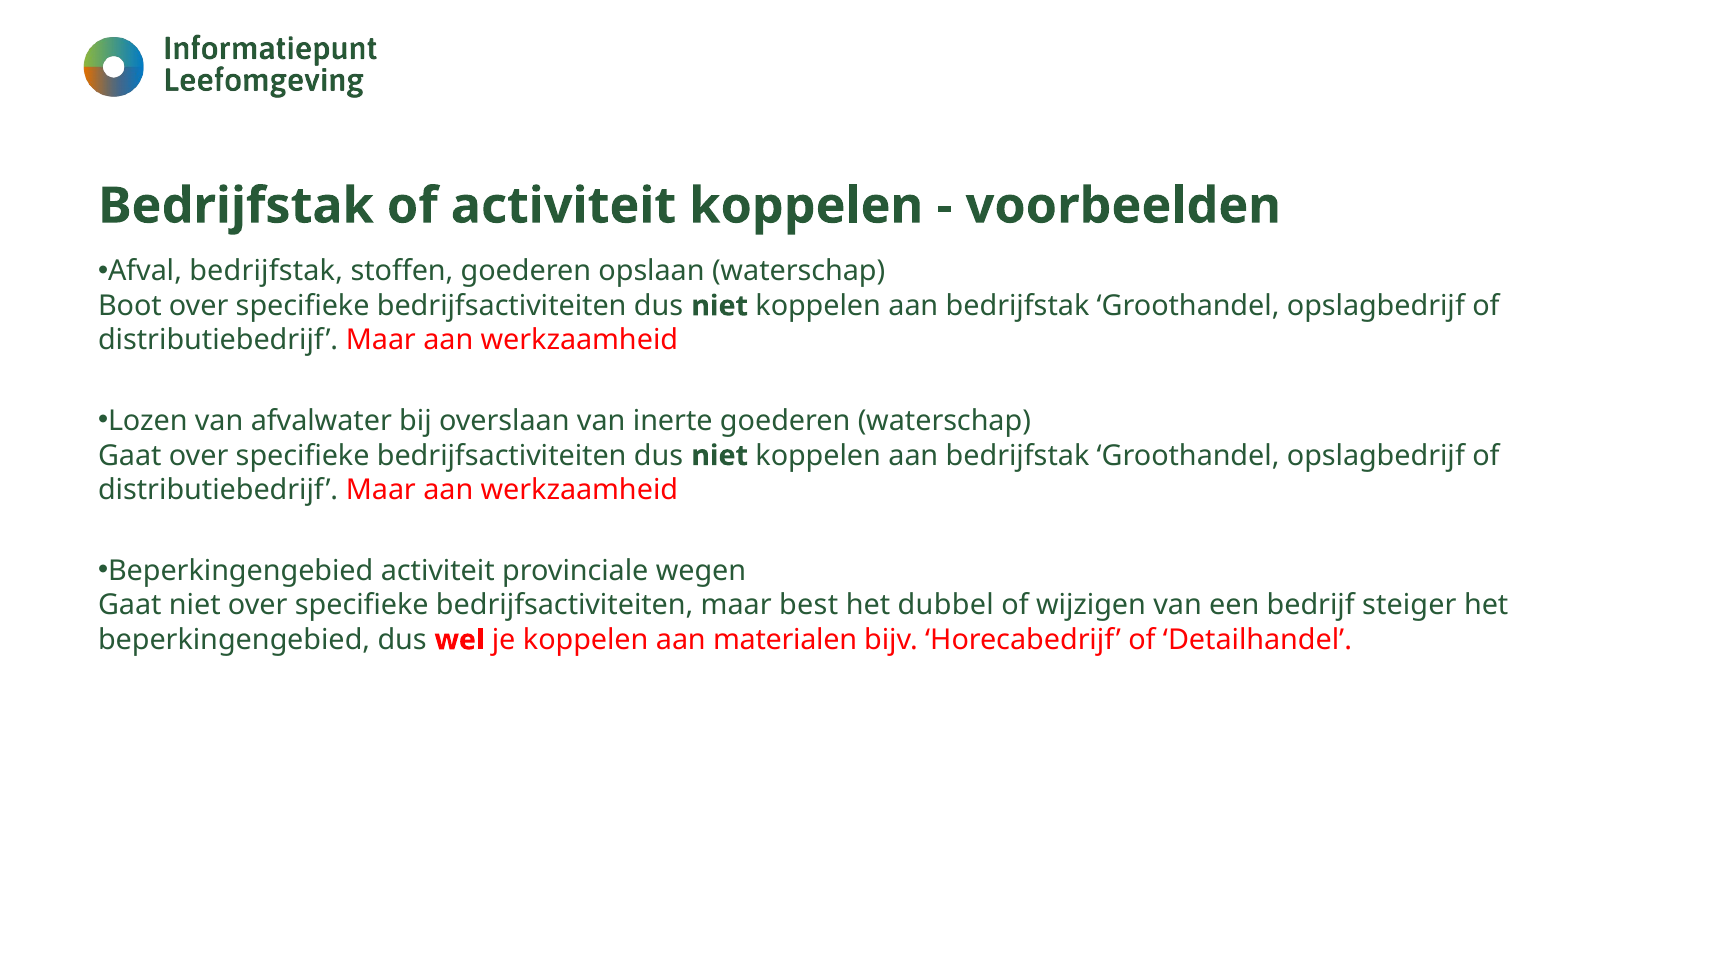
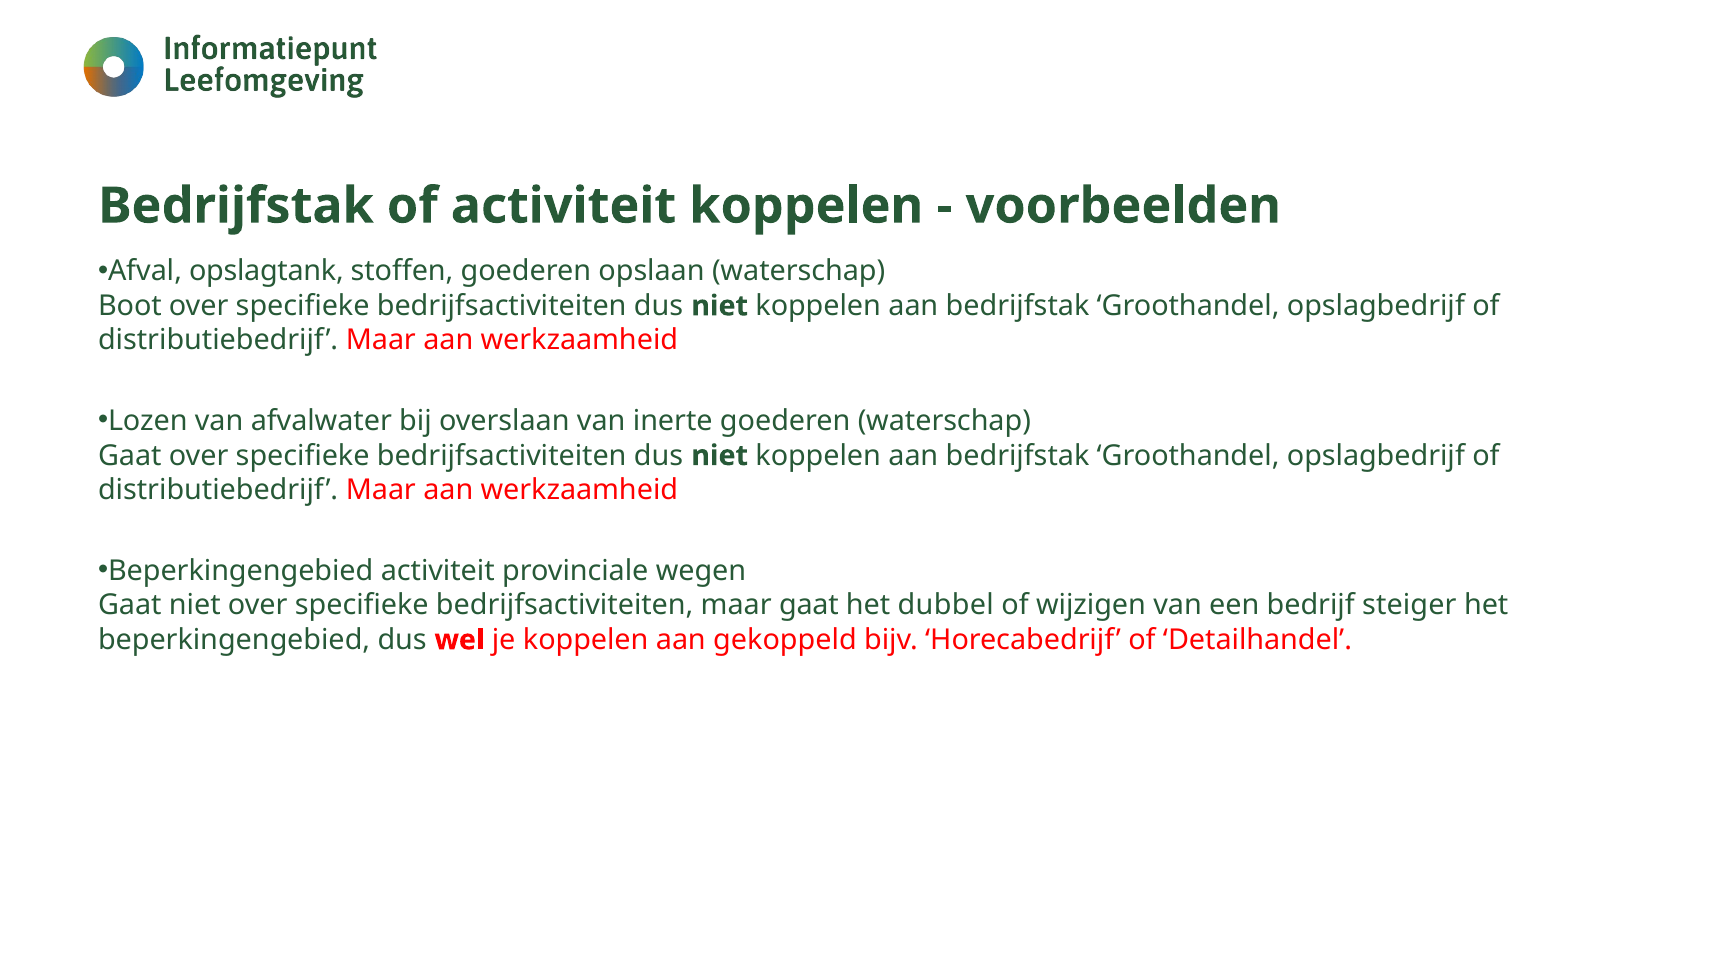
Afval bedrijfstak: bedrijfstak -> opslagtank (266, 271)
maar best: best -> gaat (809, 605)
materialen: materialen -> gekoppeld (785, 640)
